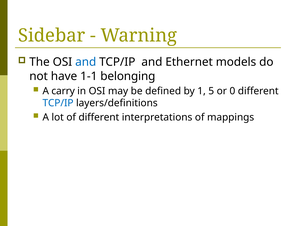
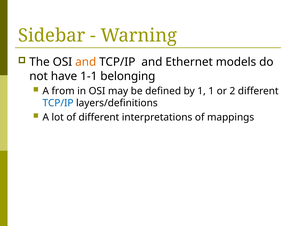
and colour: blue -> orange (86, 62)
carry: carry -> from (63, 91)
1 5: 5 -> 1 (211, 91)
0: 0 -> 2 (232, 91)
